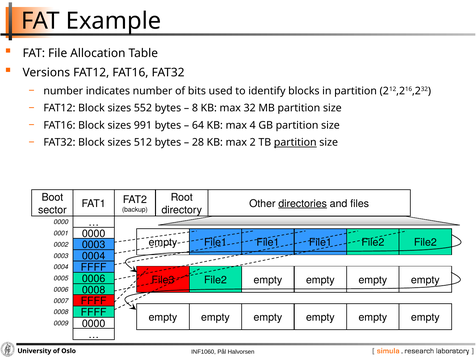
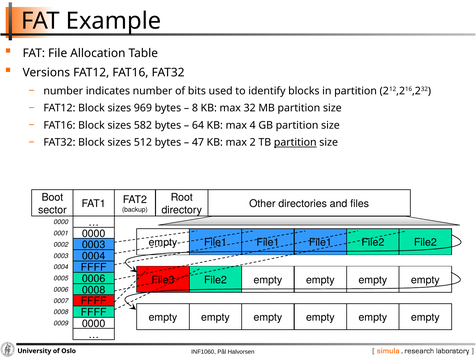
552: 552 -> 969 (143, 108)
991: 991 -> 582 (143, 125)
28: 28 -> 47 (198, 142)
directories underline: present -> none (303, 204)
